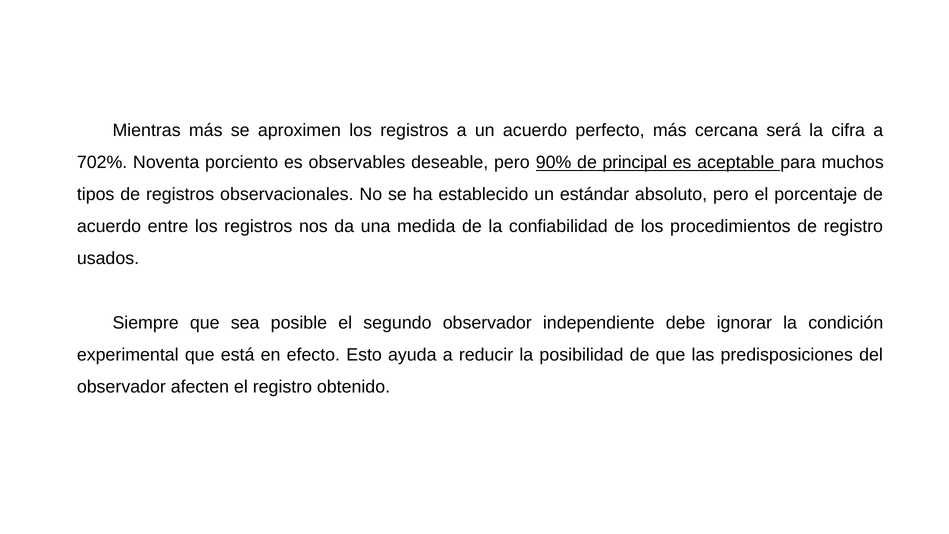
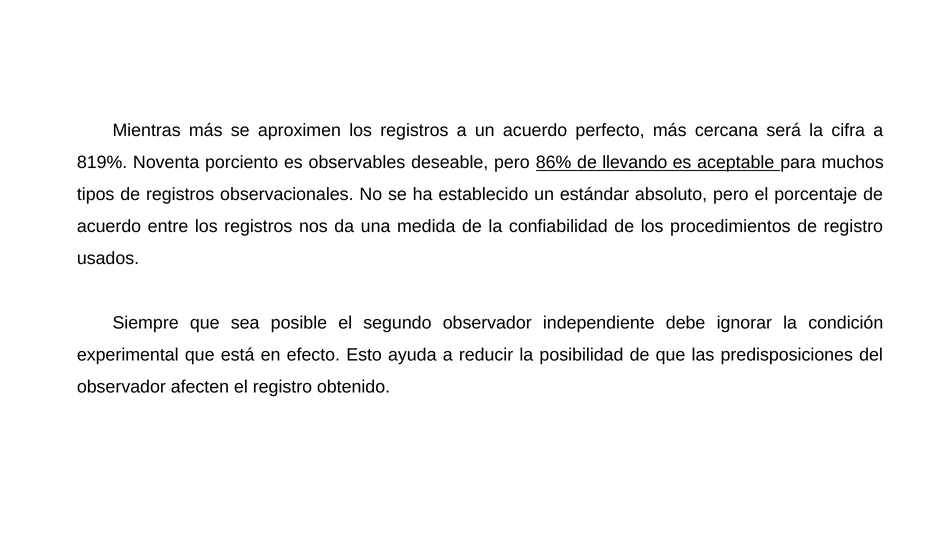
702%: 702% -> 819% (102, 162)
90%: 90% -> 86% (554, 162)
principal: principal -> llevando (635, 162)
